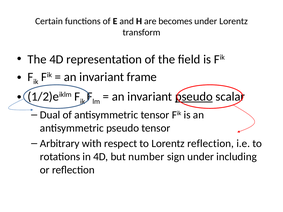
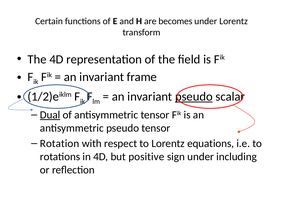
Dual underline: none -> present (50, 115)
Arbitrary: Arbitrary -> Rotation (60, 144)
Lorentz reflection: reflection -> equations (211, 144)
number: number -> positive (146, 157)
